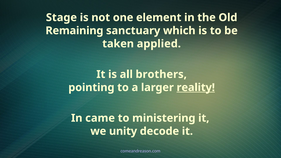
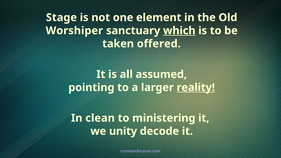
Remaining: Remaining -> Worshiper (74, 31)
which underline: none -> present (179, 31)
applied: applied -> offered (159, 44)
brothers: brothers -> assumed (161, 74)
came: came -> clean (100, 118)
